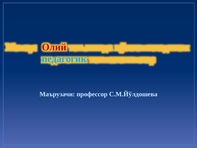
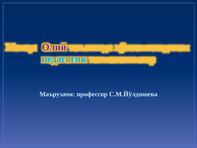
Олий colour: red -> purple (54, 47)
